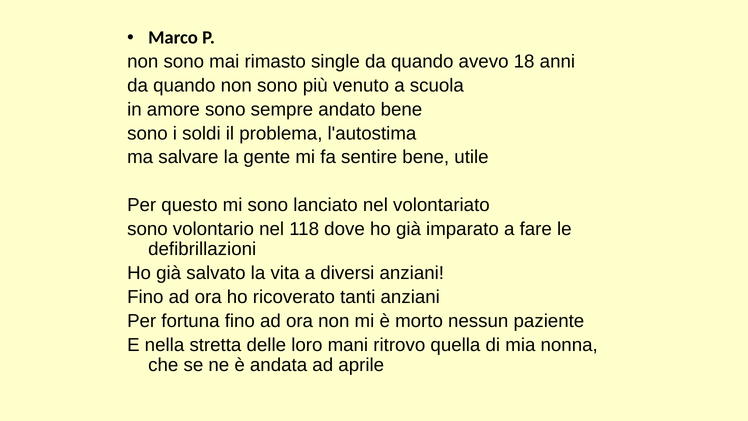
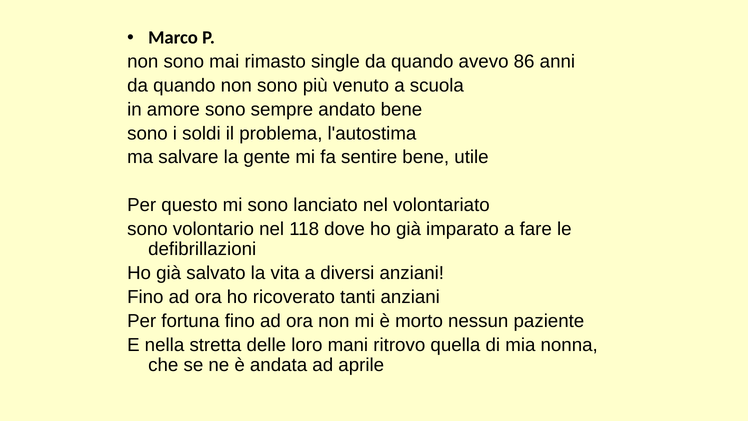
18: 18 -> 86 (524, 62)
